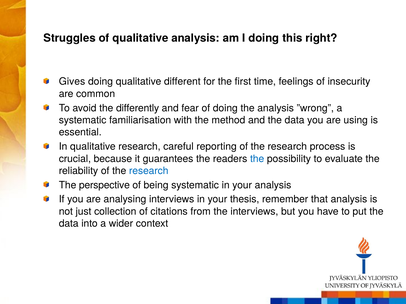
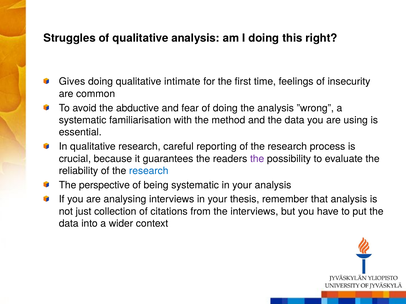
different: different -> intimate (182, 82)
differently: differently -> abductive (138, 108)
the colour: blue -> purple (257, 159)
